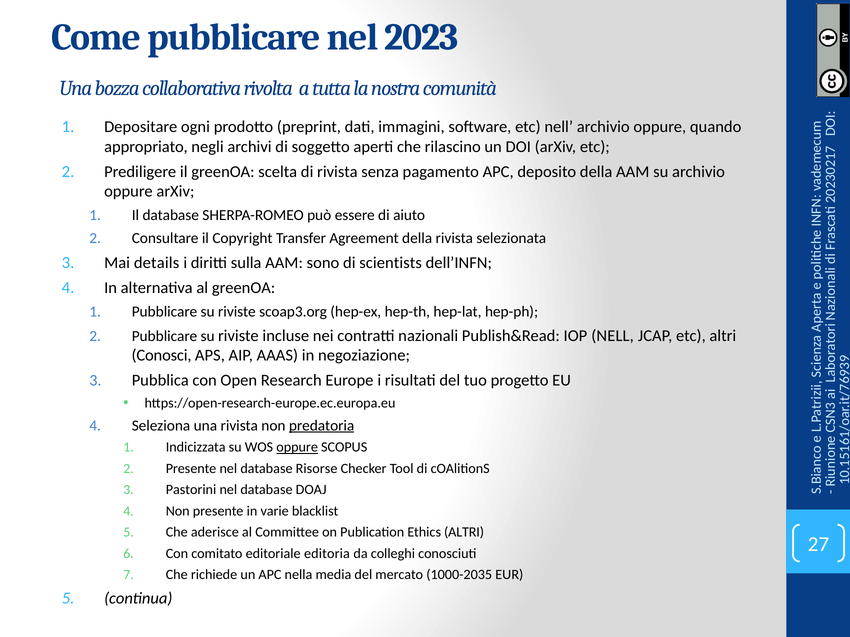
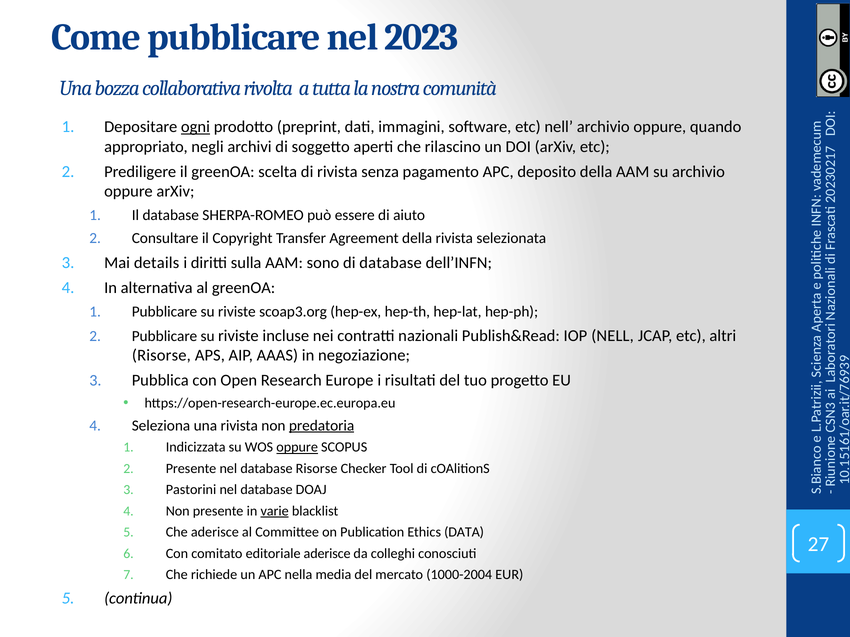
ogni underline: none -> present (195, 127)
di scientists: scientists -> database (391, 263)
Conosci: Conosci -> Risorse (161, 356)
varie underline: none -> present (275, 511)
Ethics ALTRI: ALTRI -> DATA (464, 533)
editoriale editoria: editoria -> aderisce (327, 554)
1000-2035: 1000-2035 -> 1000-2004 (459, 575)
